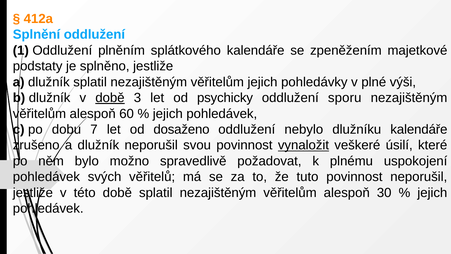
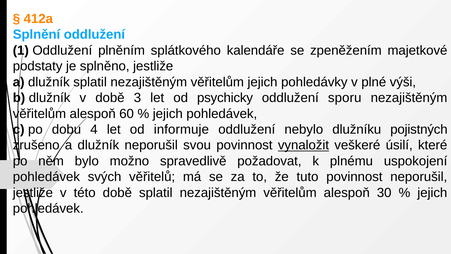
době underline: present -> none (110, 98)
7: 7 -> 4 (94, 129)
dosaženo: dosaženo -> informuje (181, 129)
dlužníku kalendáře: kalendáře -> pojistných (419, 129)
